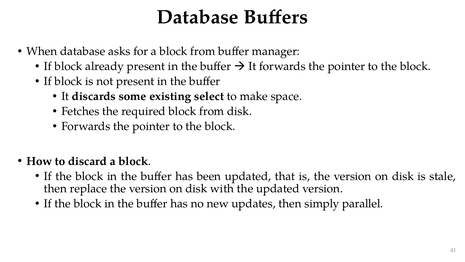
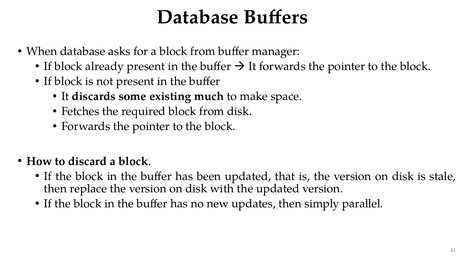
select: select -> much (209, 96)
